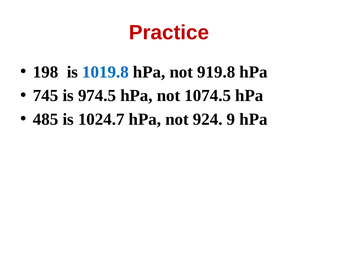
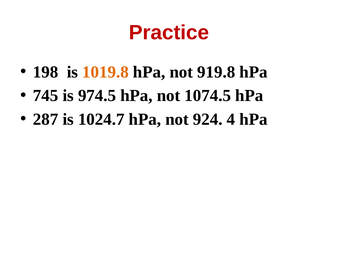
1019.8 colour: blue -> orange (105, 72)
485: 485 -> 287 (46, 119)
9: 9 -> 4 (231, 119)
